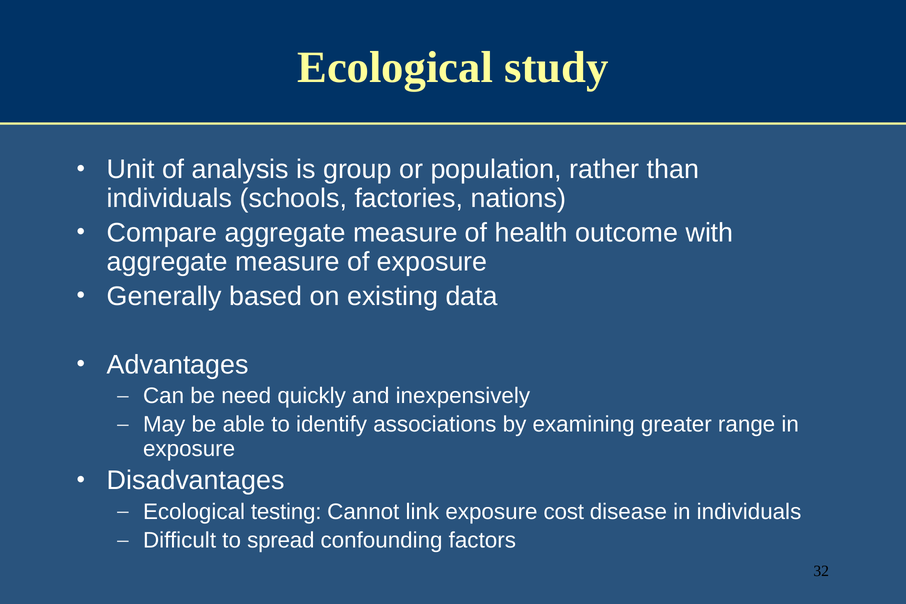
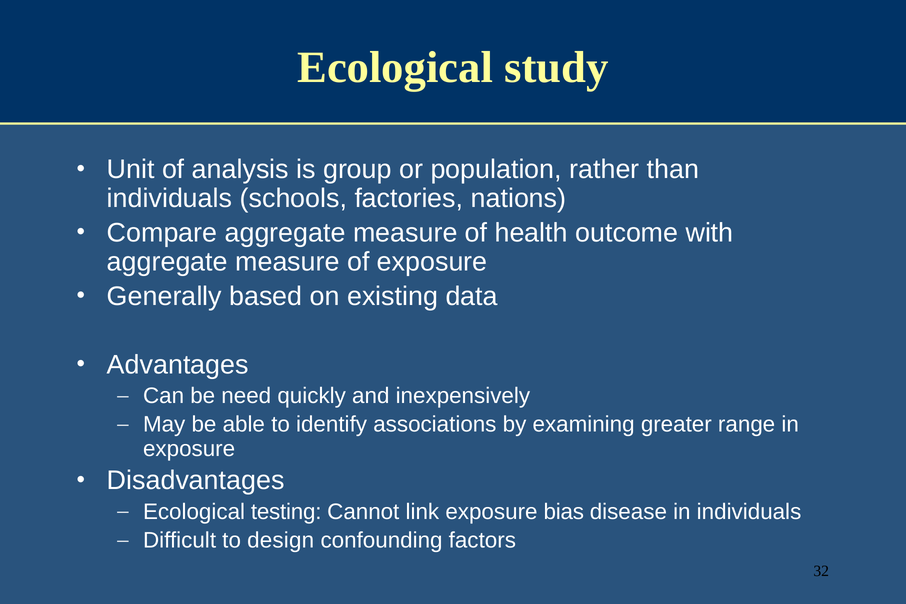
cost: cost -> bias (564, 512)
spread: spread -> design (281, 540)
